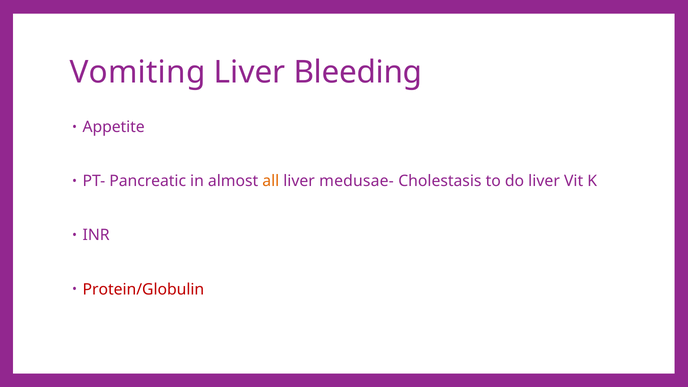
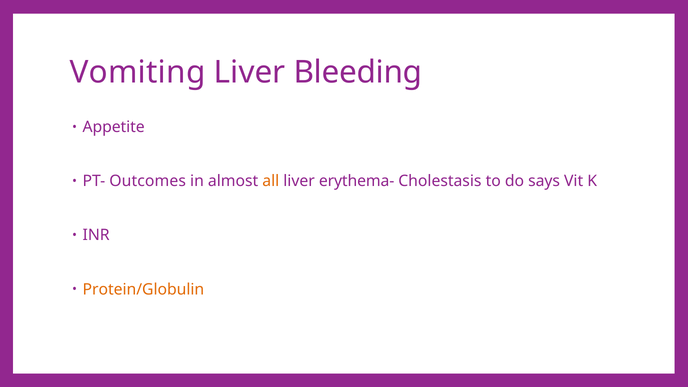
Pancreatic: Pancreatic -> Outcomes (148, 181)
medusae-: medusae- -> erythema- (357, 181)
do liver: liver -> says (544, 181)
Protein/Globulin colour: red -> orange (143, 289)
